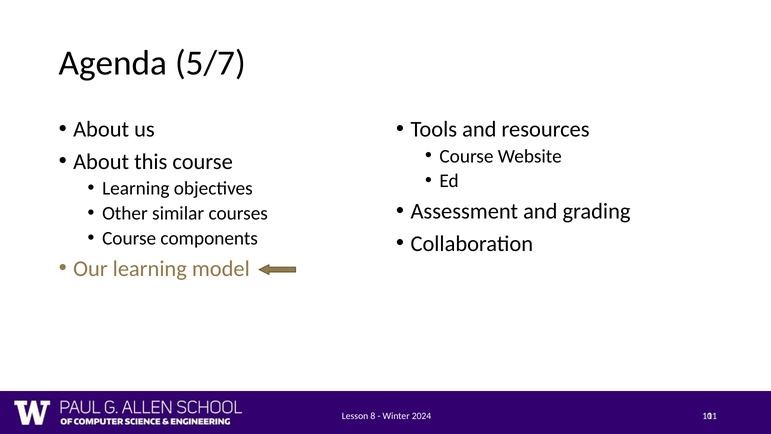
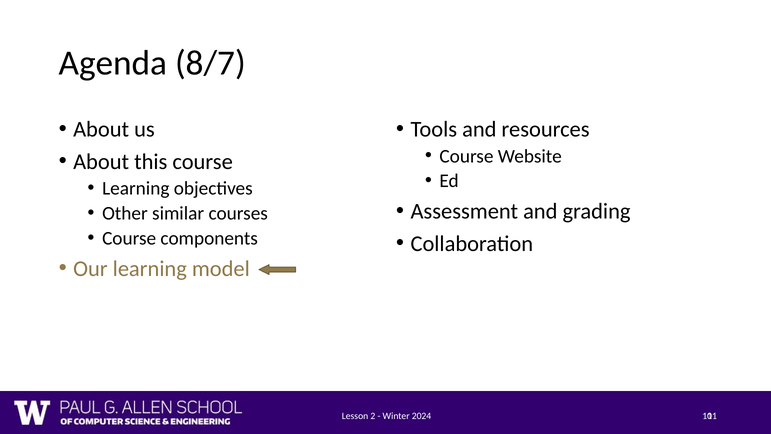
5/7: 5/7 -> 8/7 (211, 63)
8: 8 -> 2 (373, 416)
